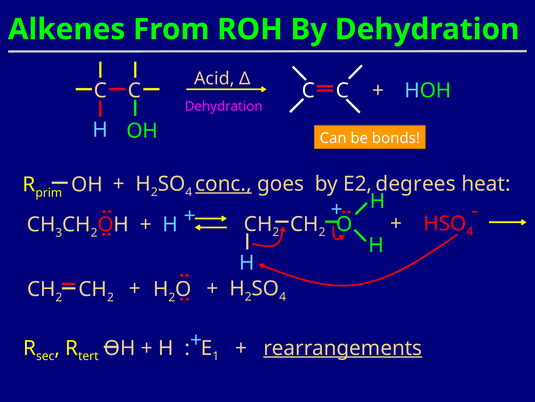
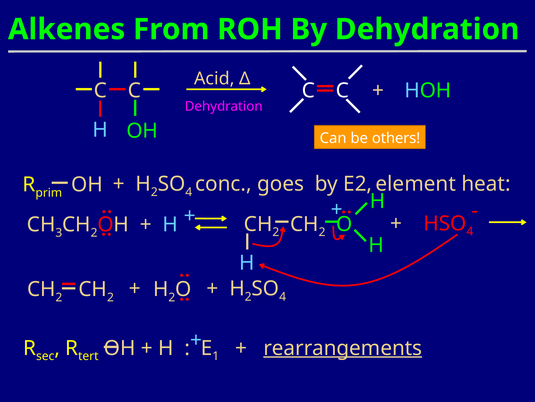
bonds: bonds -> others (396, 138)
conc underline: present -> none (224, 184)
degrees: degrees -> element (416, 184)
